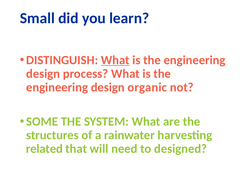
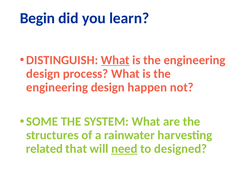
Small: Small -> Begin (37, 18)
organic: organic -> happen (147, 87)
need underline: none -> present (124, 149)
